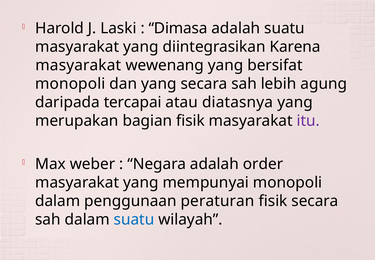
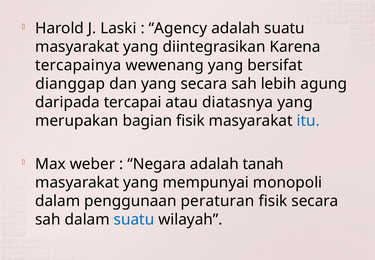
Dimasa: Dimasa -> Agency (178, 28)
masyarakat: masyarakat -> tercapainya (78, 65)
monopoli: monopoli -> dianggap (70, 84)
itu colour: purple -> blue (308, 121)
order: order -> tanah (263, 164)
